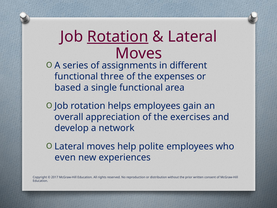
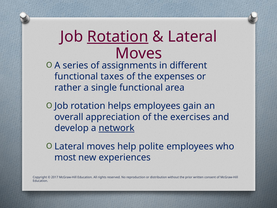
three: three -> taxes (112, 76)
based: based -> rather (68, 87)
network underline: none -> present (117, 128)
even: even -> most (65, 157)
